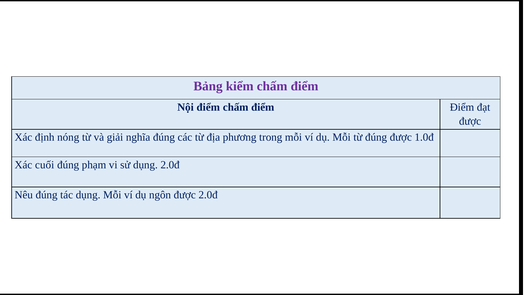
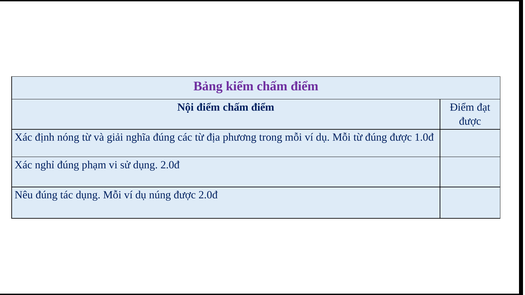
cuối: cuối -> nghỉ (45, 165)
ngôn: ngôn -> núng (160, 195)
